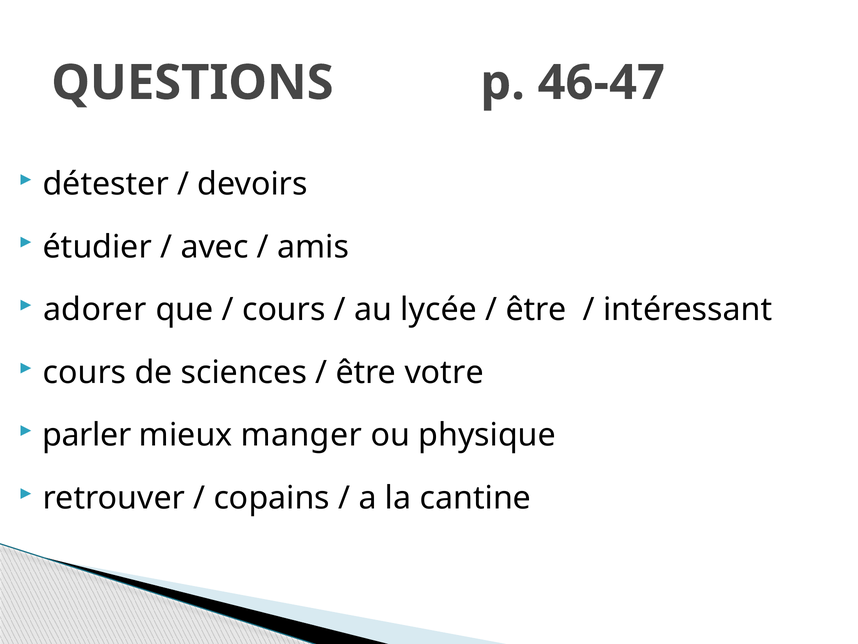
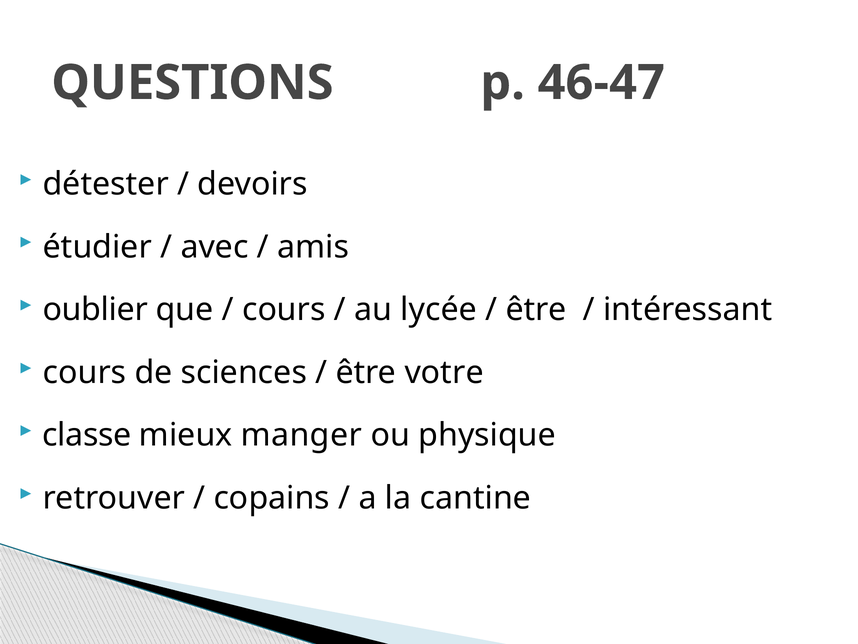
adorer: adorer -> oublier (95, 310)
parler: parler -> classe (87, 435)
